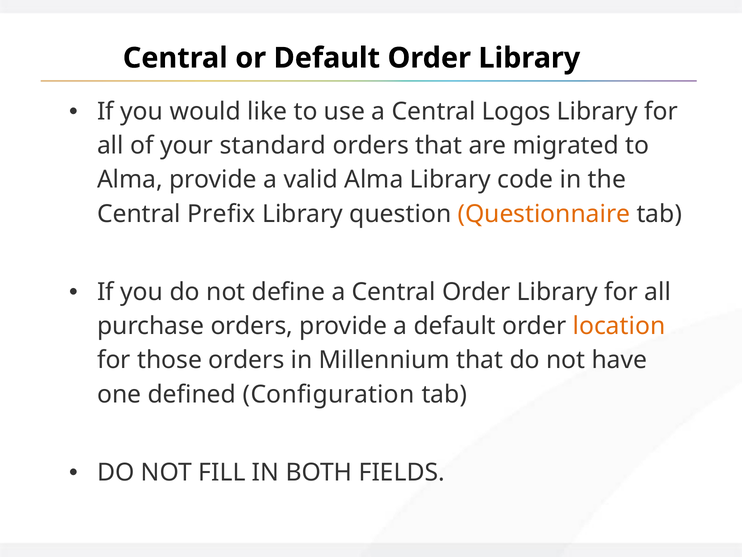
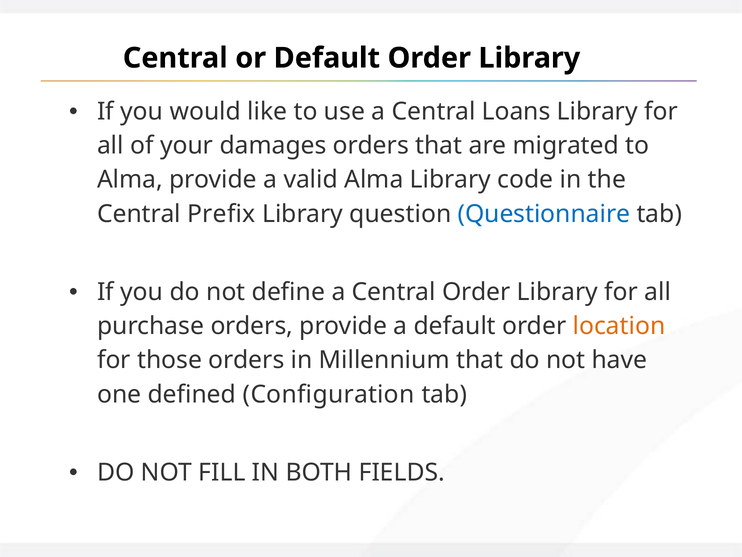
Logos: Logos -> Loans (516, 111)
standard: standard -> damages (273, 145)
Questionnaire colour: orange -> blue (544, 214)
